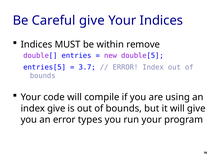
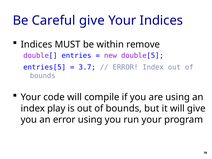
index give: give -> play (56, 108)
error types: types -> using (90, 120)
